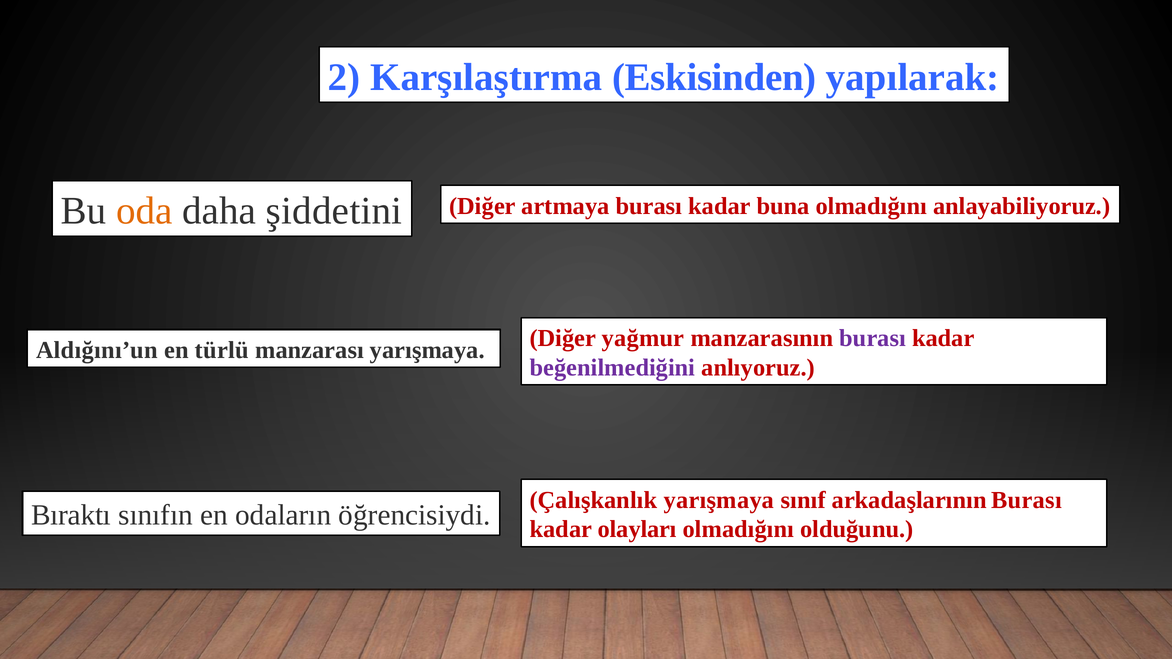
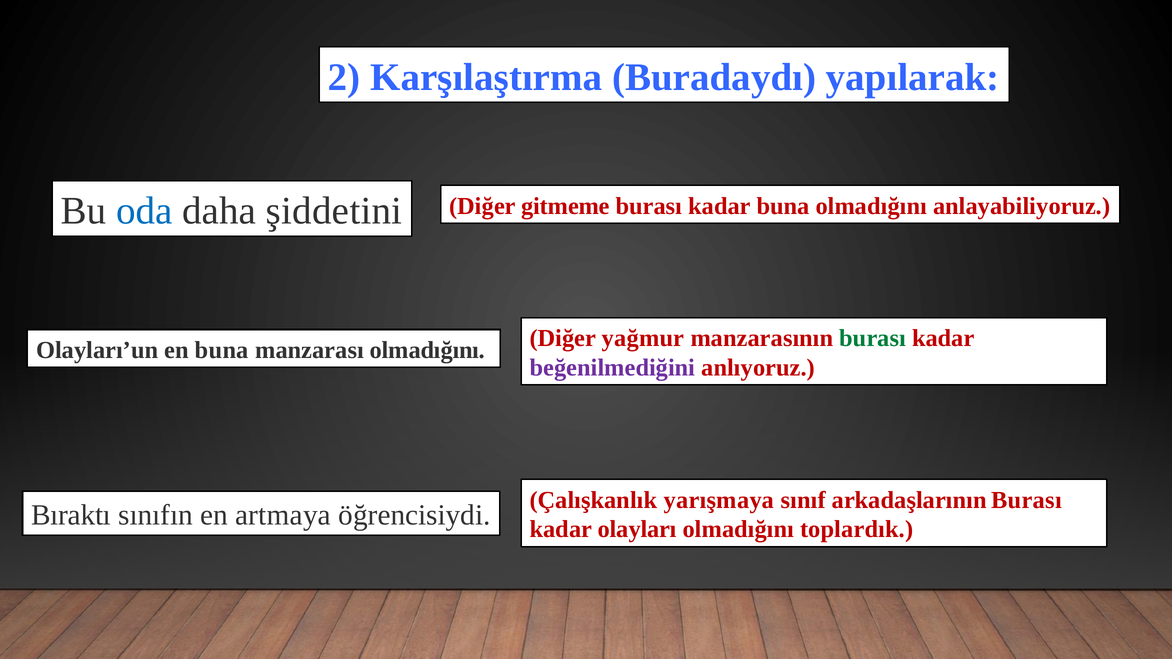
Eskisinden: Eskisinden -> Buradaydı (714, 77)
oda colour: orange -> blue (144, 211)
artmaya: artmaya -> gitmeme (566, 206)
Aldığını’un: Aldığını’un -> Olayları’un (97, 350)
en türlü: türlü -> buna (222, 350)
manzarası yarışmaya: yarışmaya -> olmadığını (428, 350)
burası colour: purple -> green (873, 338)
odaların: odaların -> artmaya (283, 515)
olduğunu: olduğunu -> toplardık (857, 530)
